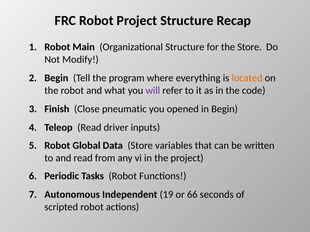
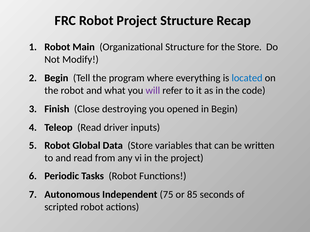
located colour: orange -> blue (247, 78)
pneumatic: pneumatic -> destroying (124, 109)
19: 19 -> 75 (167, 195)
66: 66 -> 85 (192, 195)
